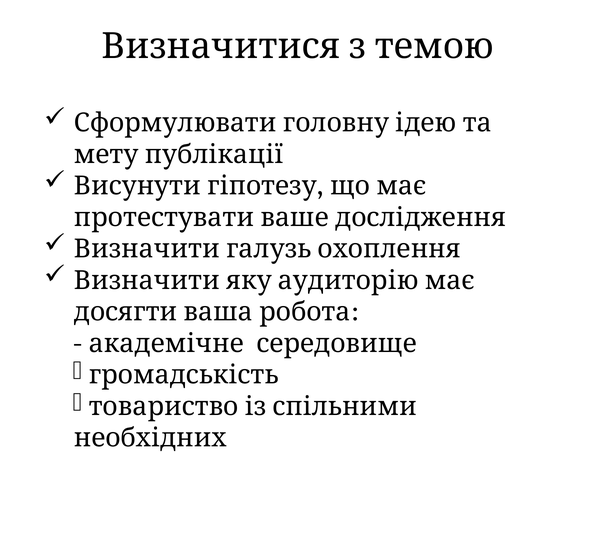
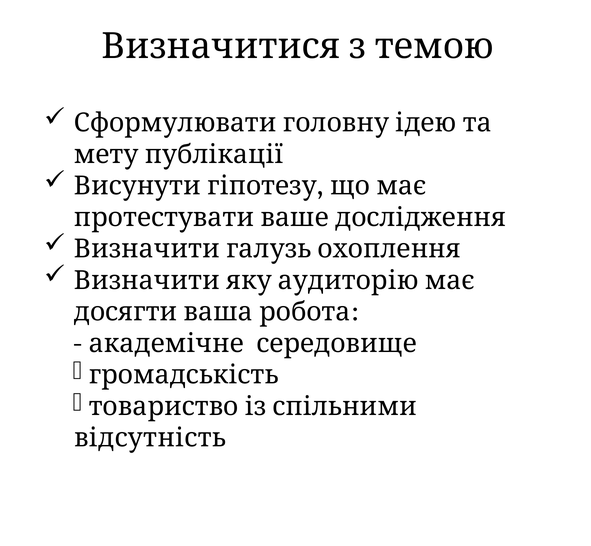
необхідних: необхідних -> відсутність (150, 438)
